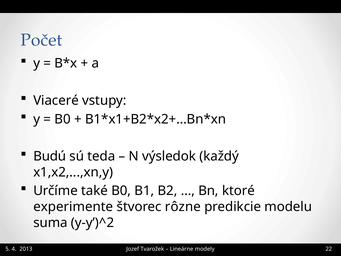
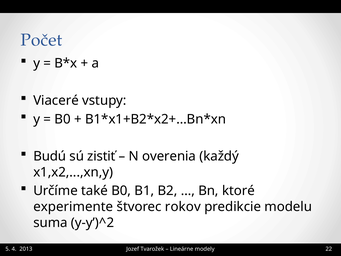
teda: teda -> zistiť (101, 156)
výsledok: výsledok -> overenia (169, 156)
rôzne: rôzne -> rokov (183, 207)
